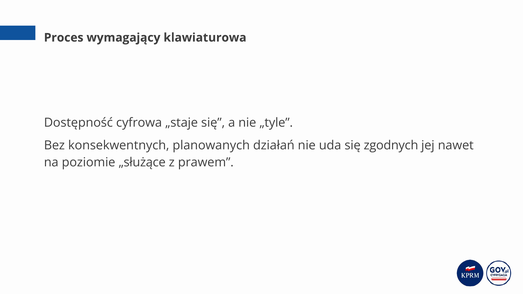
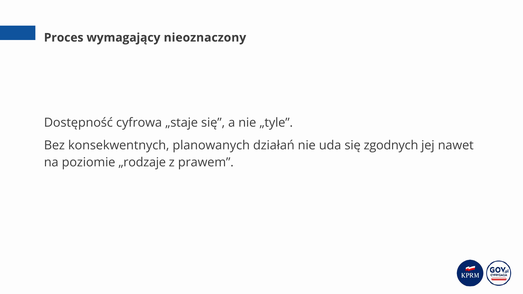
klawiaturowa: klawiaturowa -> nieoznaczony (205, 38)
„służące: „służące -> „rodzaje (142, 162)
